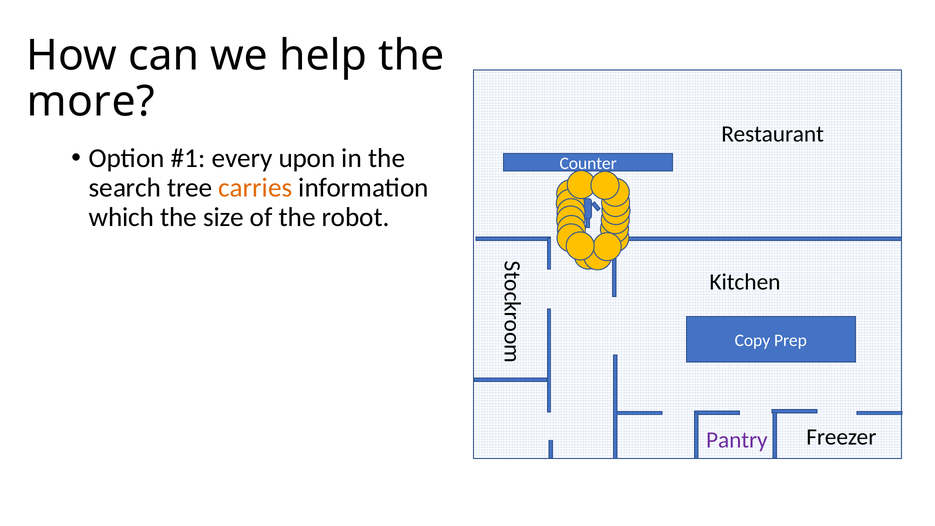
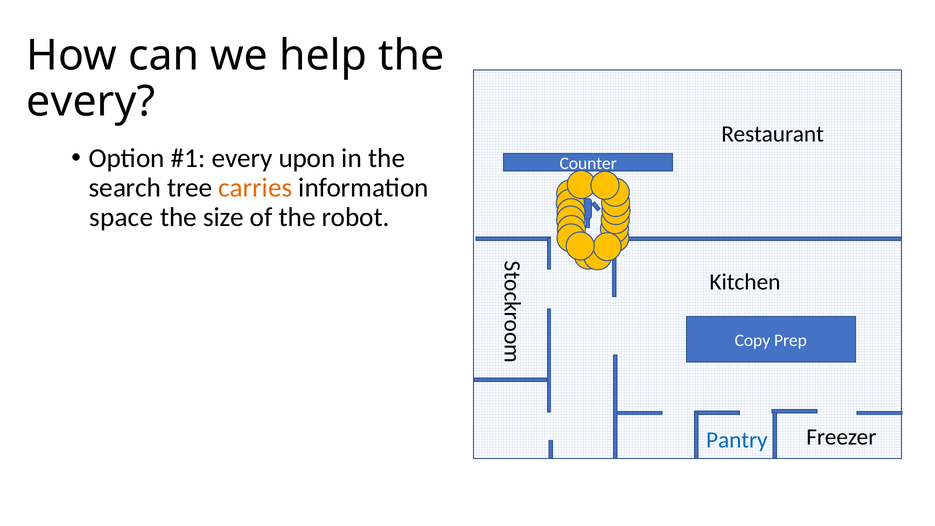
more: more -> every (91, 102)
which: which -> space (121, 217)
Pantry colour: purple -> blue (737, 440)
